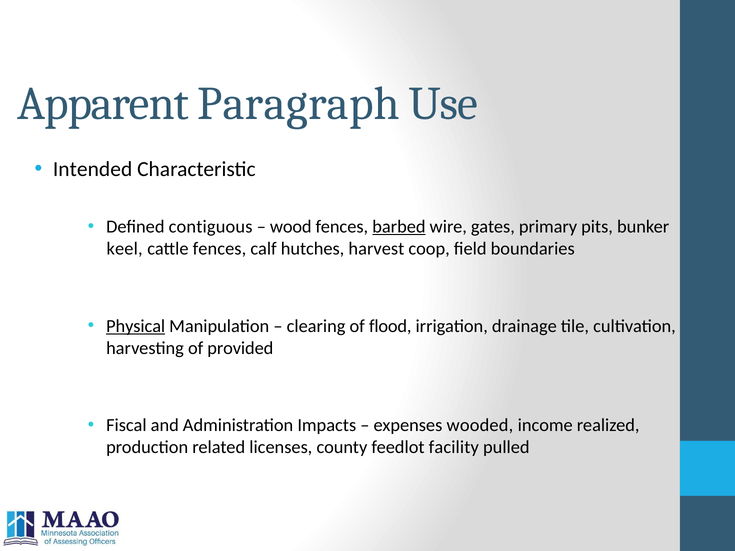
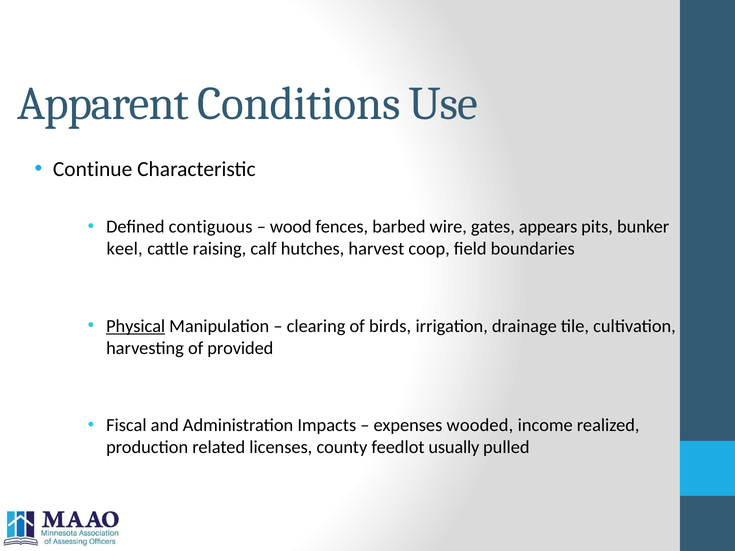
Paragraph: Paragraph -> Conditions (299, 104)
Intended: Intended -> Continue (93, 169)
barbed underline: present -> none (399, 227)
primary: primary -> appears (548, 227)
cattle fences: fences -> raising (219, 249)
flood: flood -> birds (390, 326)
facility: facility -> usually (454, 447)
